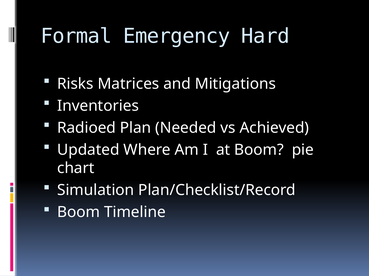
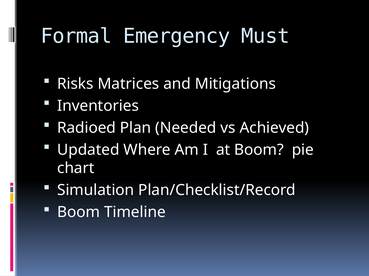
Hard: Hard -> Must (265, 36)
